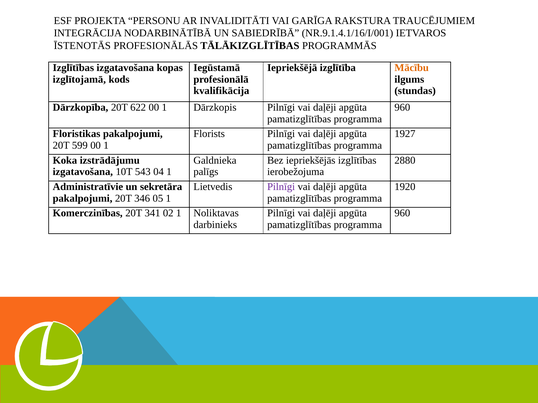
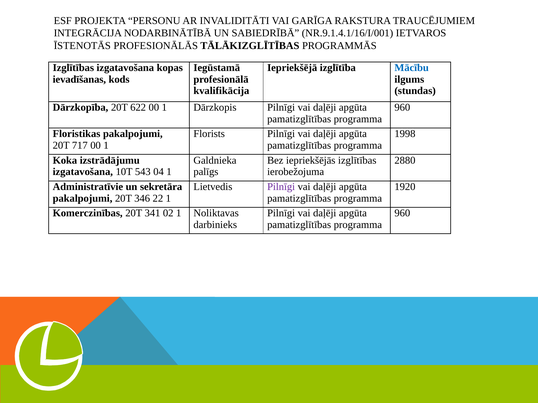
Mācību colour: orange -> blue (412, 68)
izglītojamā: izglītojamā -> ievadīšanas (79, 79)
1927: 1927 -> 1998 (405, 134)
599: 599 -> 717 (80, 146)
05: 05 -> 22 (158, 199)
